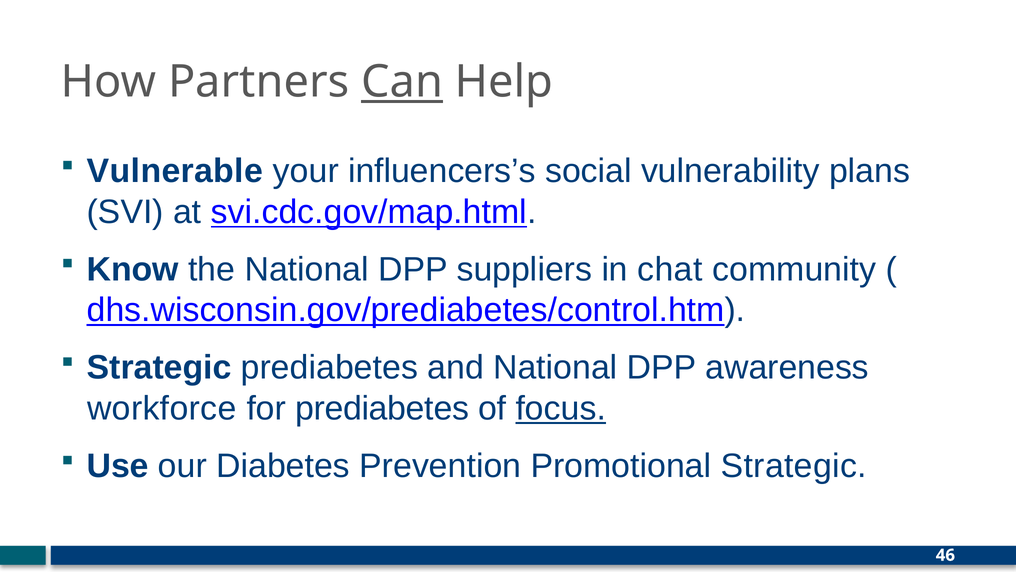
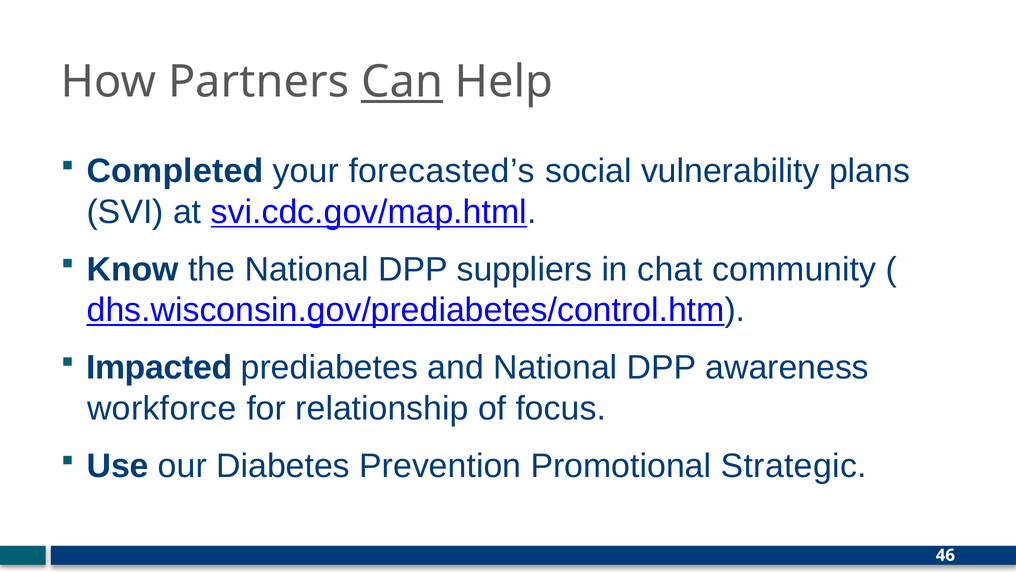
Vulnerable: Vulnerable -> Completed (175, 171)
influencers’s: influencers’s -> forecasted’s (442, 171)
Strategic: Strategic -> Impacted (159, 367)
for prediabetes: prediabetes -> relationship (382, 408)
focus underline: present -> none (561, 408)
